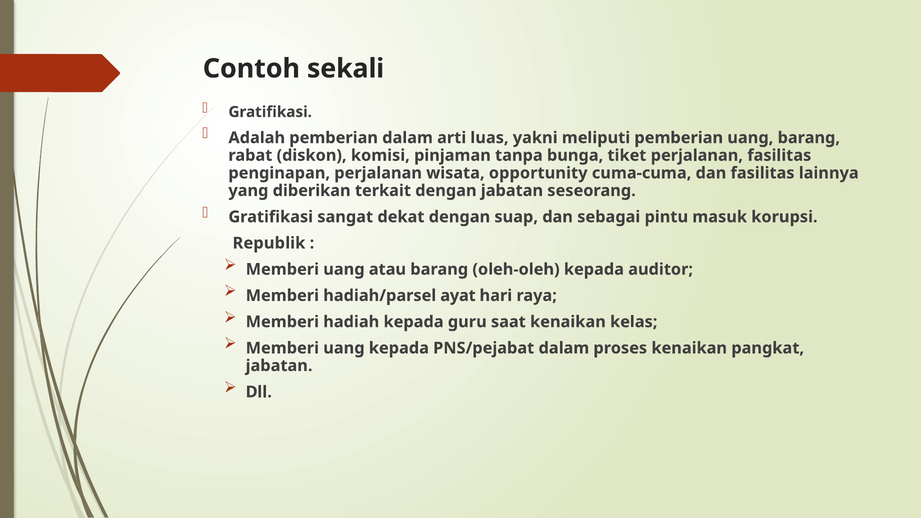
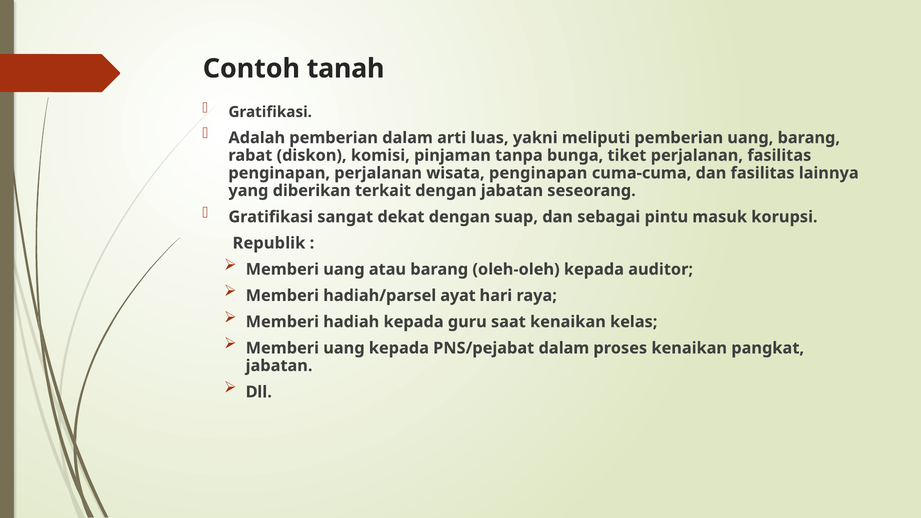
sekali: sekali -> tanah (346, 69)
wisata opportunity: opportunity -> penginapan (538, 173)
